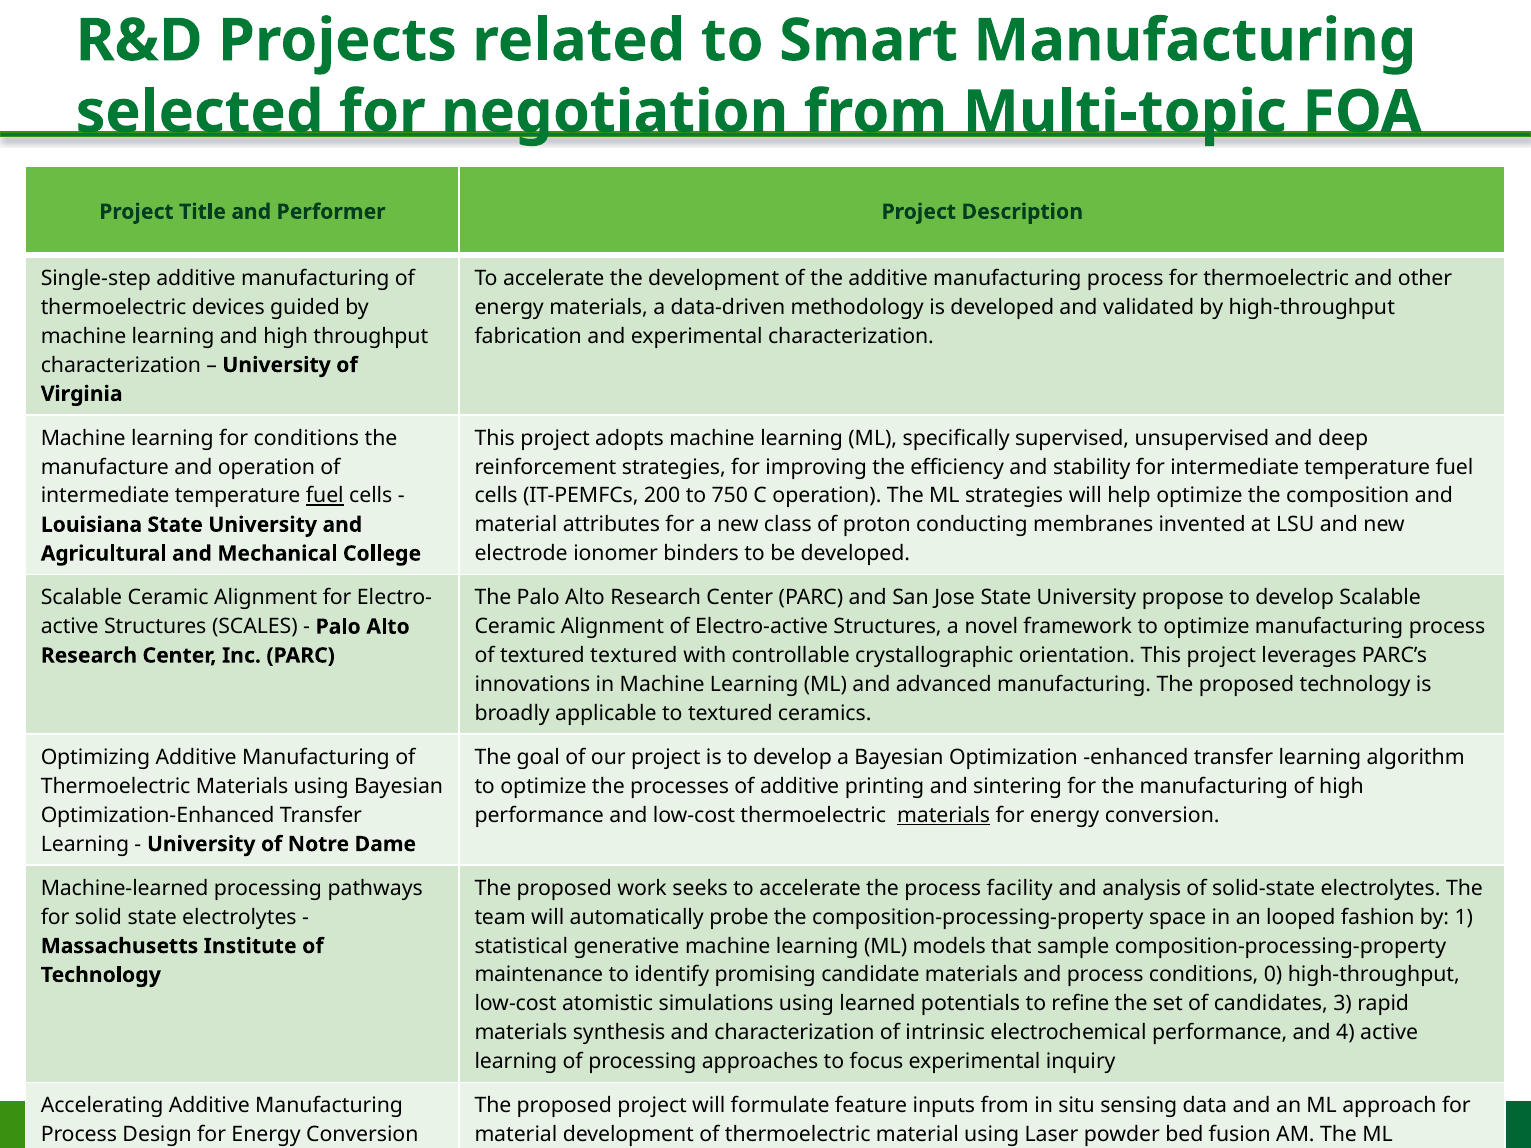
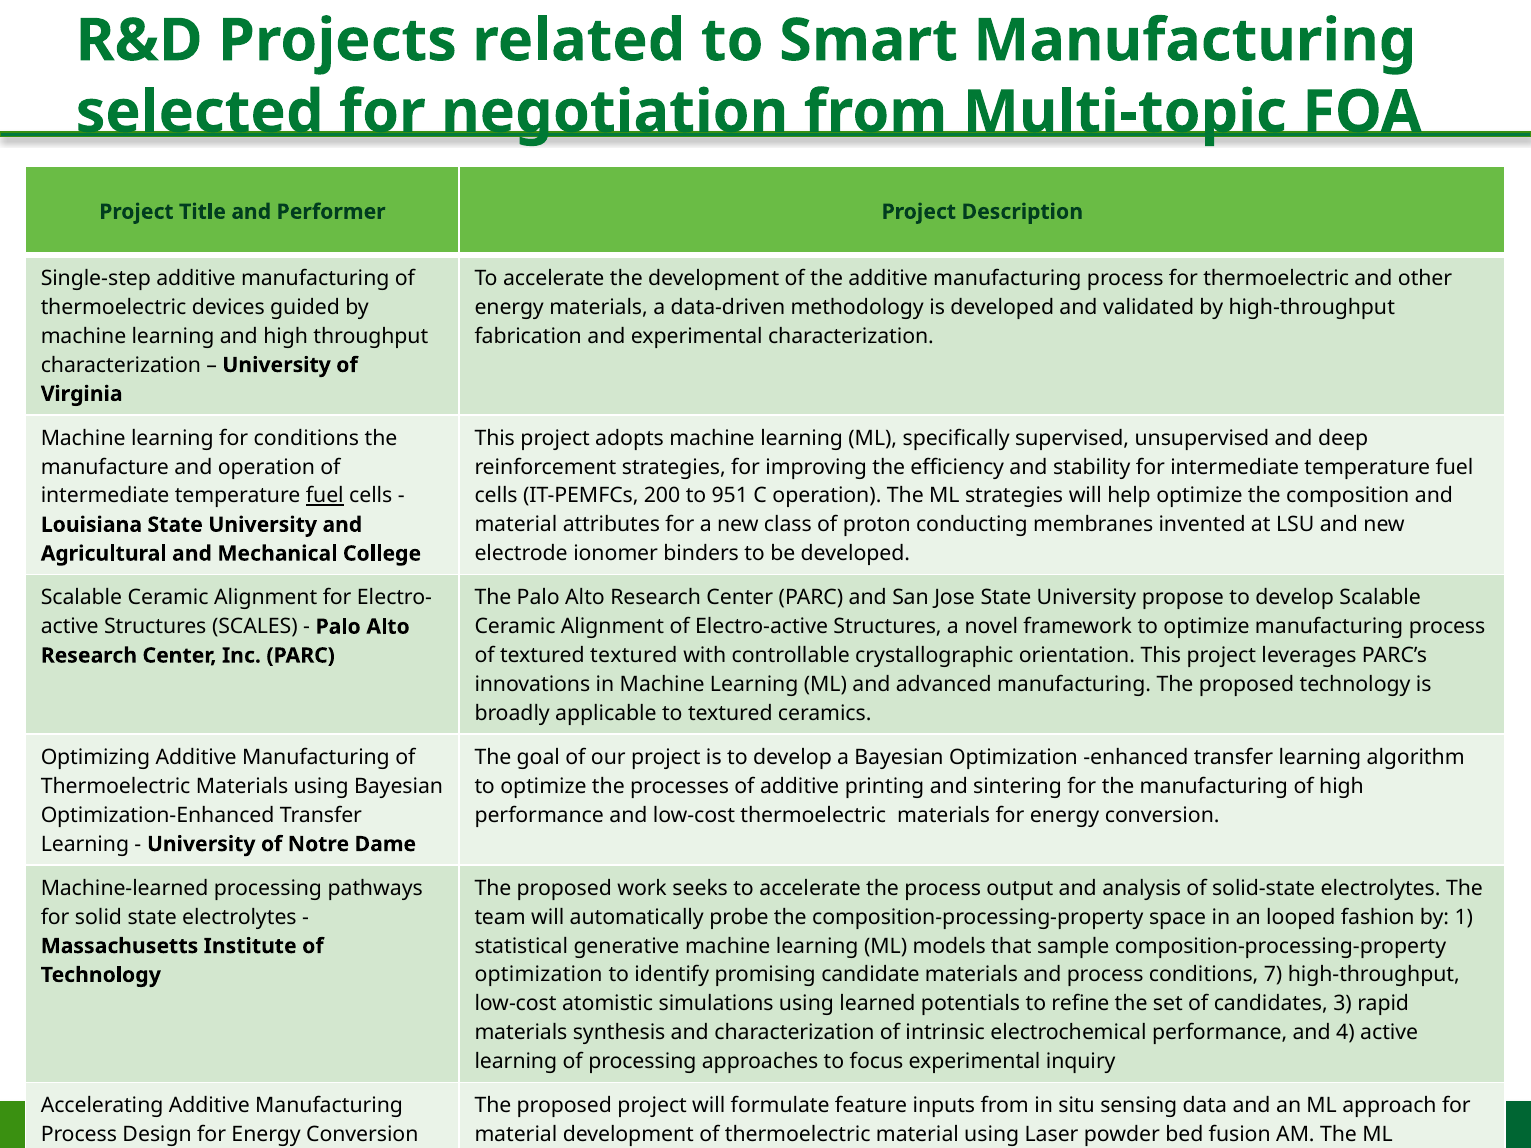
750: 750 -> 951 (730, 496)
materials underline: present -> none (944, 815)
facility: facility -> output (1020, 889)
maintenance: maintenance -> optimization (539, 975)
0: 0 -> 7 (1273, 975)
